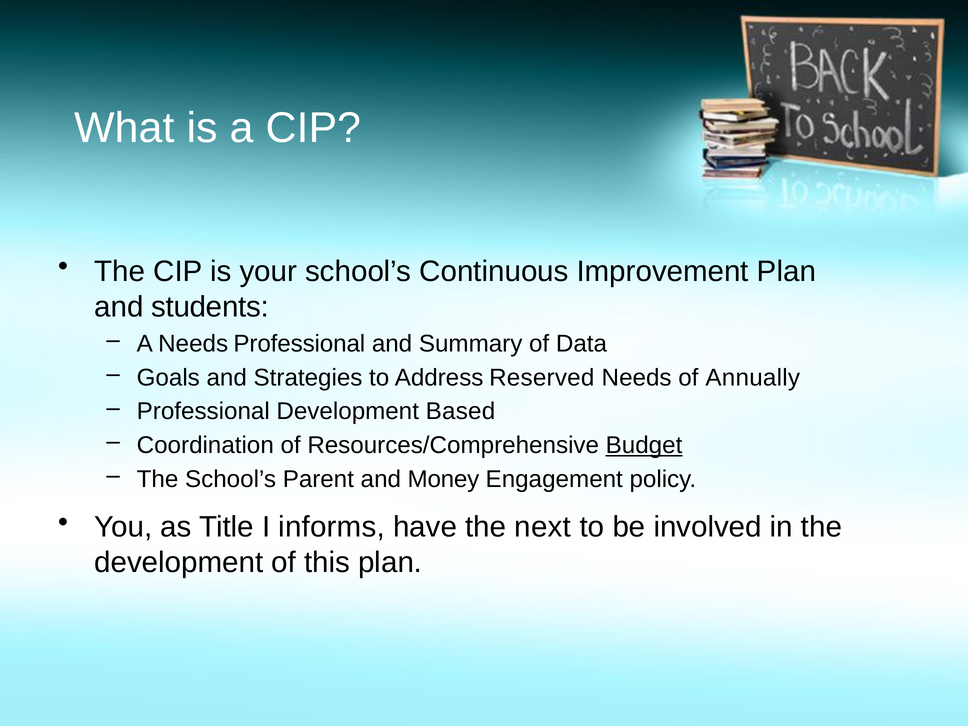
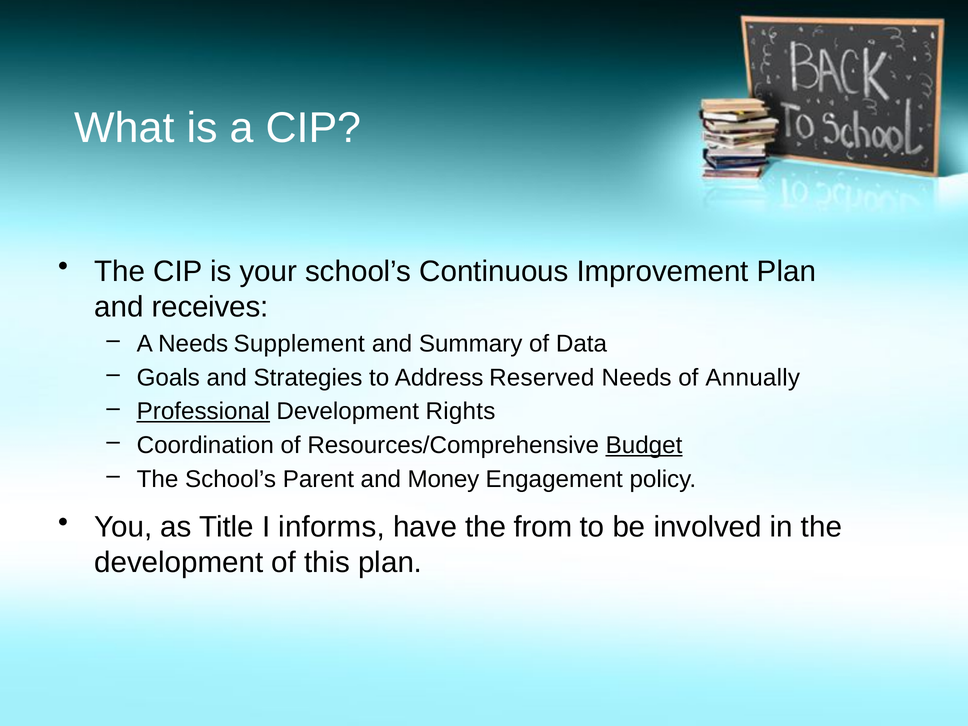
students: students -> receives (210, 307)
Needs Professional: Professional -> Supplement (299, 344)
Professional underline: none -> present (203, 411)
Based: Based -> Rights (460, 411)
next: next -> from (543, 527)
